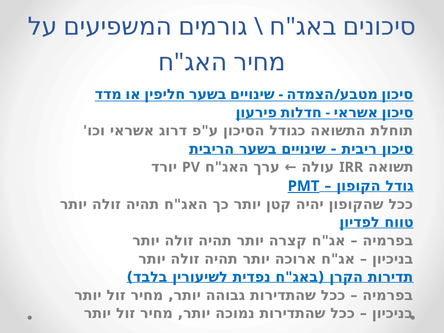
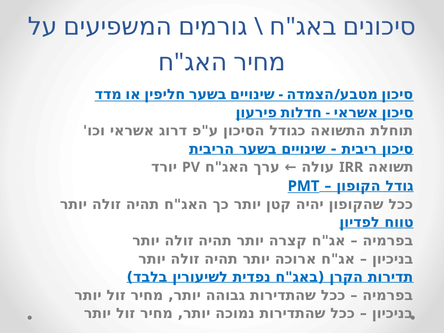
PMT underline: present -> none (304, 186)
